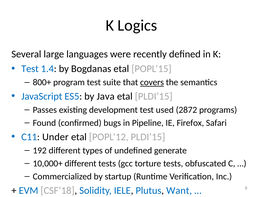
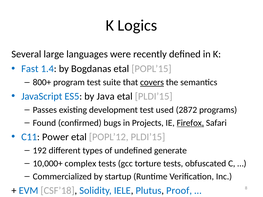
Test: Test -> Fast (30, 69)
Pipeline: Pipeline -> Projects (148, 123)
Firefox underline: none -> present (190, 123)
Under: Under -> Power (55, 137)
10,000+ different: different -> complex (80, 164)
Want: Want -> Proof (179, 191)
